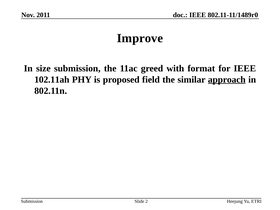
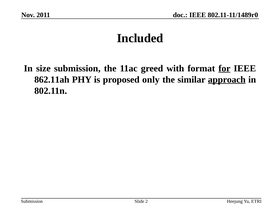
Improve: Improve -> Included (140, 38)
for underline: none -> present (224, 68)
102.11ah: 102.11ah -> 862.11ah (52, 80)
field: field -> only (151, 80)
